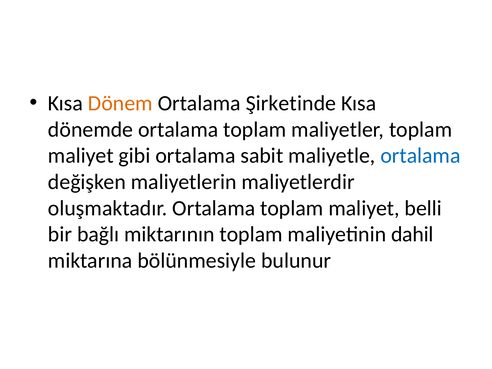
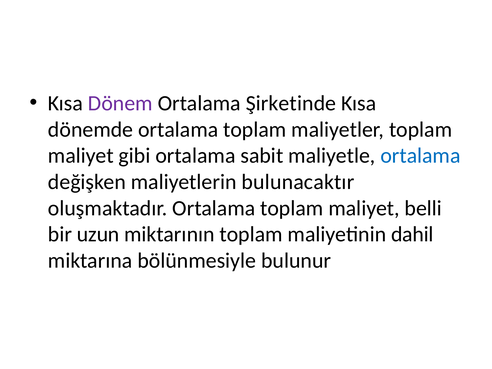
Dönem colour: orange -> purple (120, 103)
maliyetlerdir: maliyetlerdir -> bulunacaktır (298, 182)
bağlı: bağlı -> uzun (98, 234)
